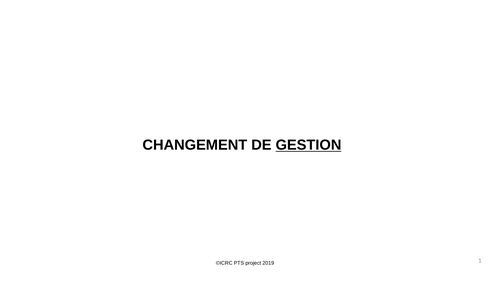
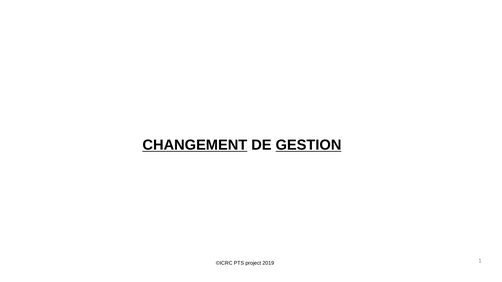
CHANGEMENT underline: none -> present (195, 145)
